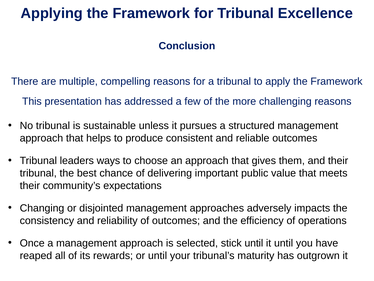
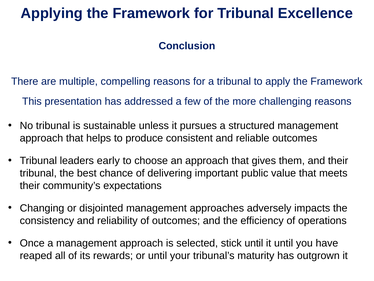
ways: ways -> early (108, 160)
